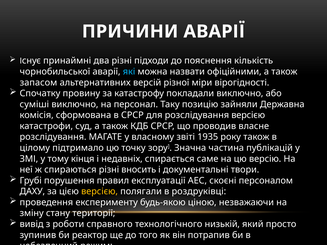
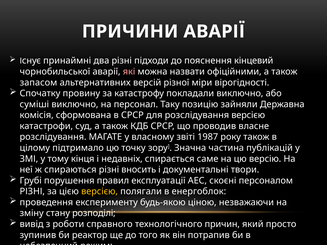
кількість: кількість -> кінцевий (254, 61)
які colour: light blue -> pink (129, 72)
1935: 1935 -> 1987 (208, 137)
ДАХУ: ДАХУ -> РІЗНІ (32, 192)
роздруківці: роздруківці -> енергоблок (199, 192)
території: території -> розподілі (94, 213)
низькій: низькій -> причин (222, 224)
